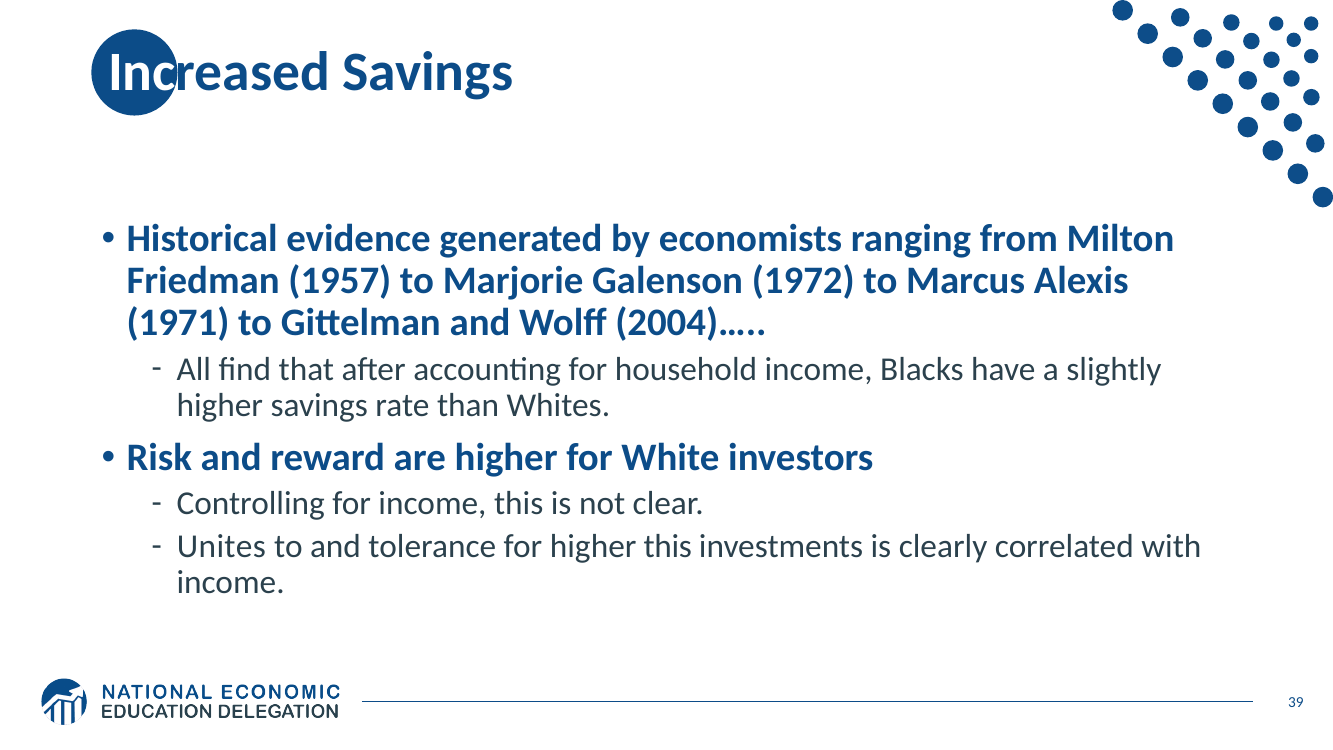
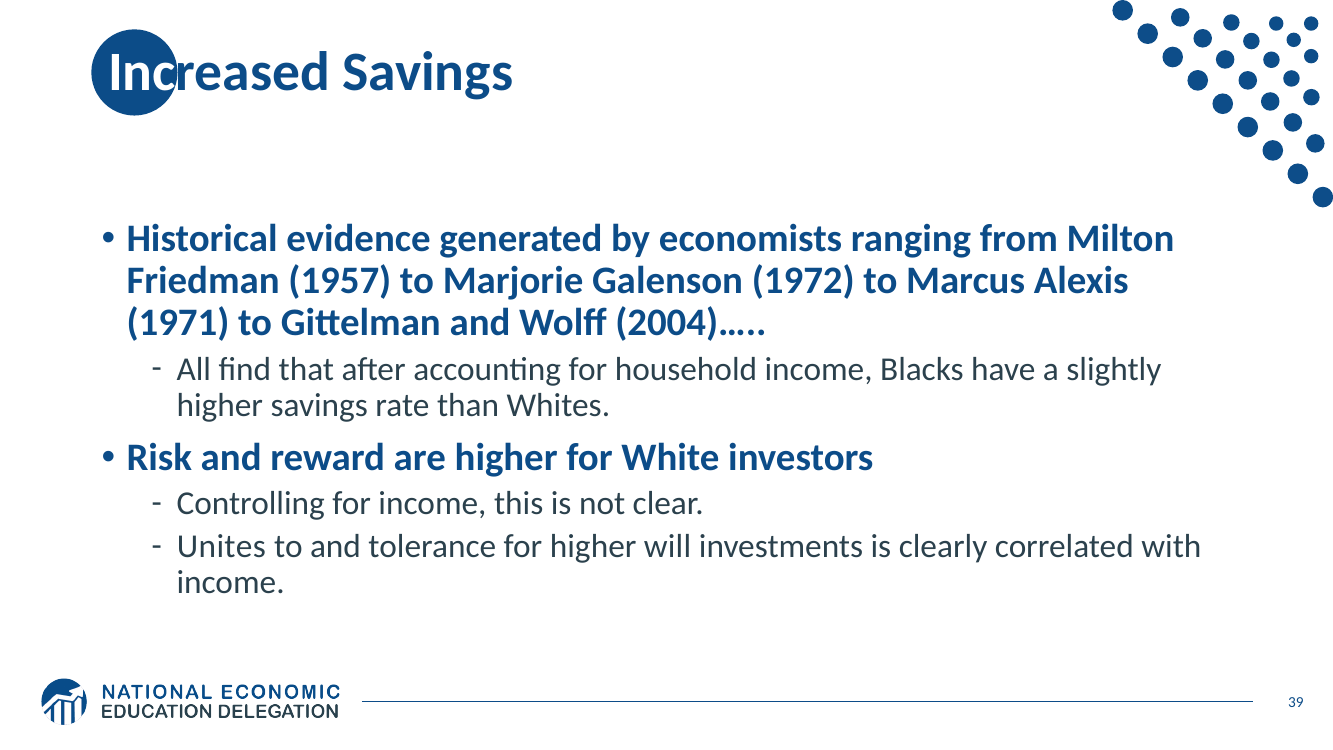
higher this: this -> will (668, 547)
